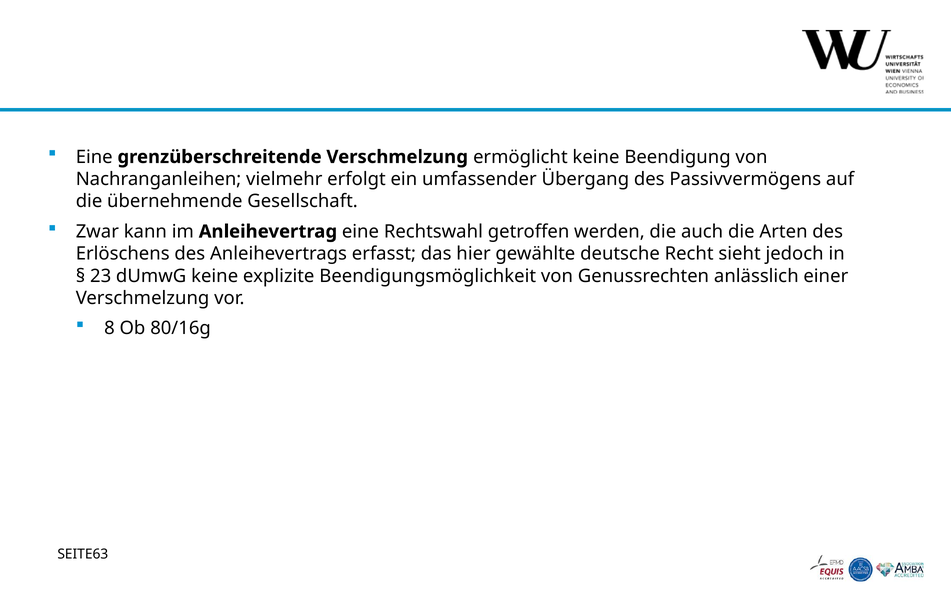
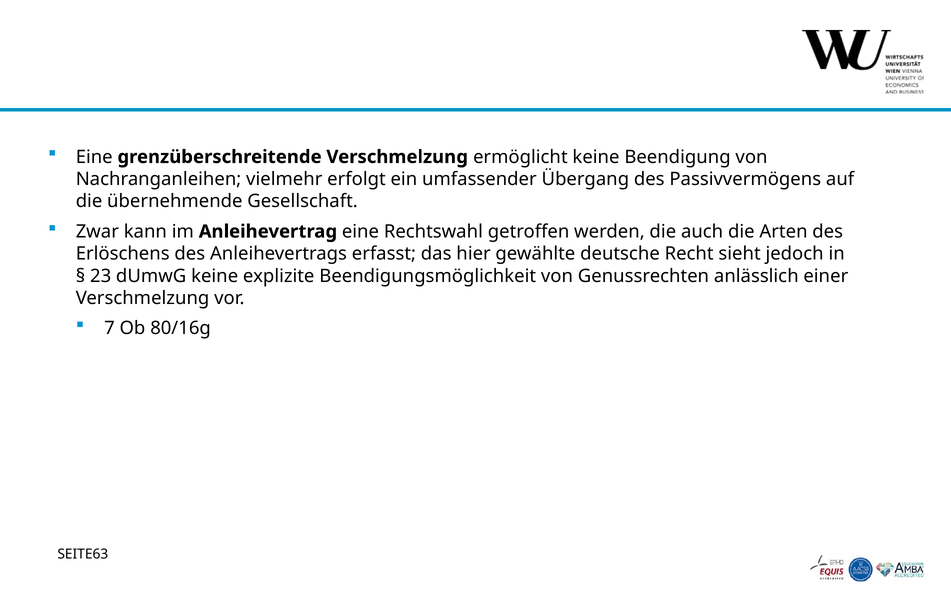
8: 8 -> 7 (109, 329)
